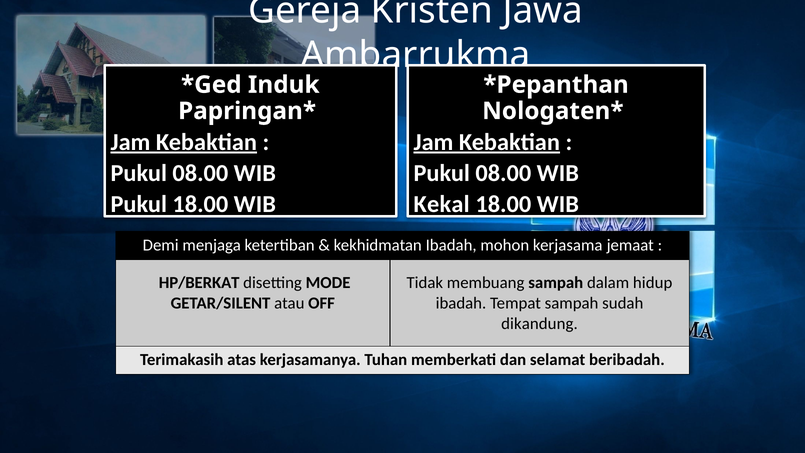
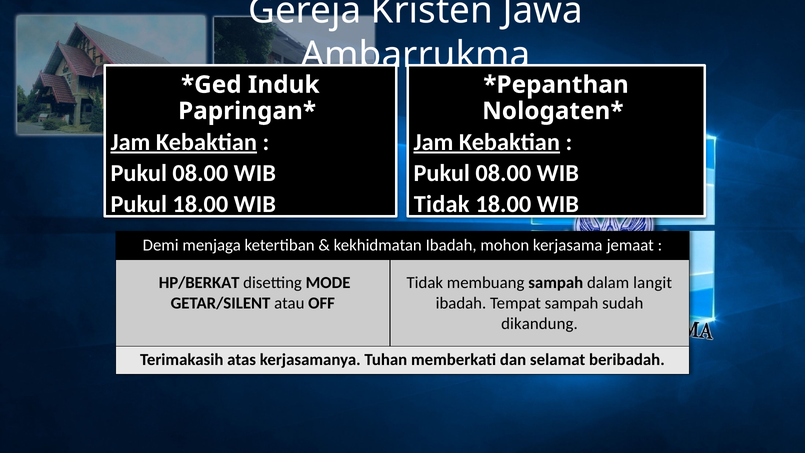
Kekal: Kekal -> Tidak (442, 204)
hidup: hidup -> langit (653, 282)
